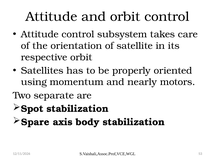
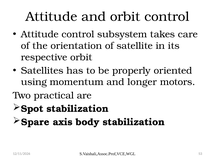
nearly: nearly -> longer (142, 82)
separate: separate -> practical (54, 96)
